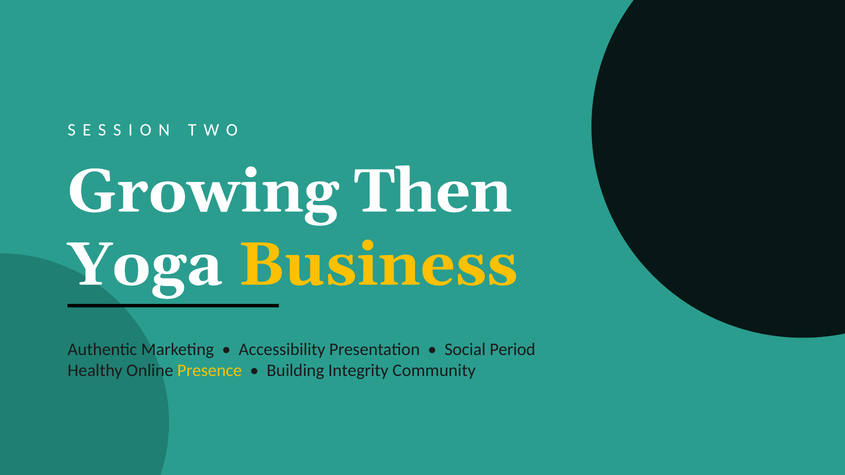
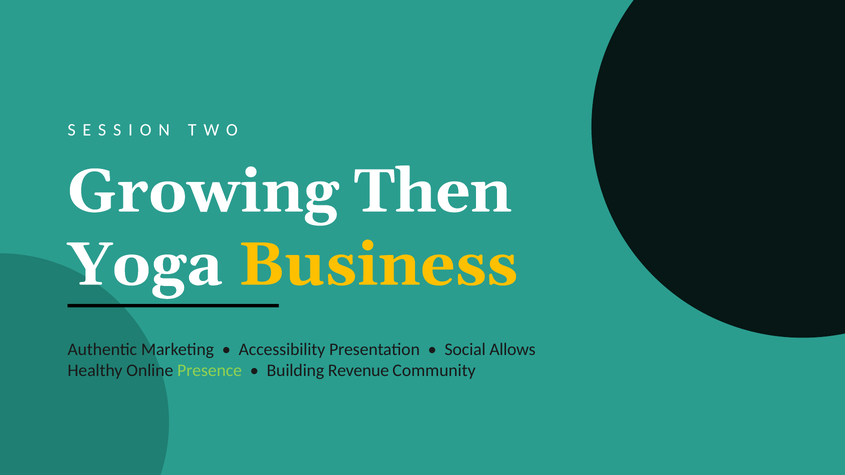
Period: Period -> Allows (513, 350)
Presence colour: yellow -> light green (210, 371)
Integrity: Integrity -> Revenue (358, 371)
